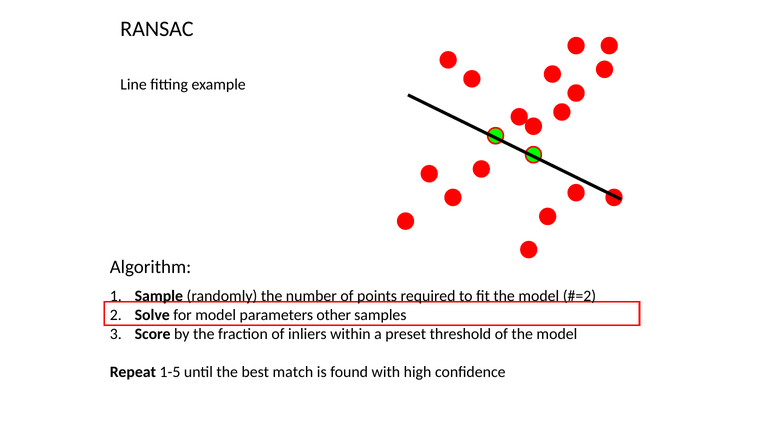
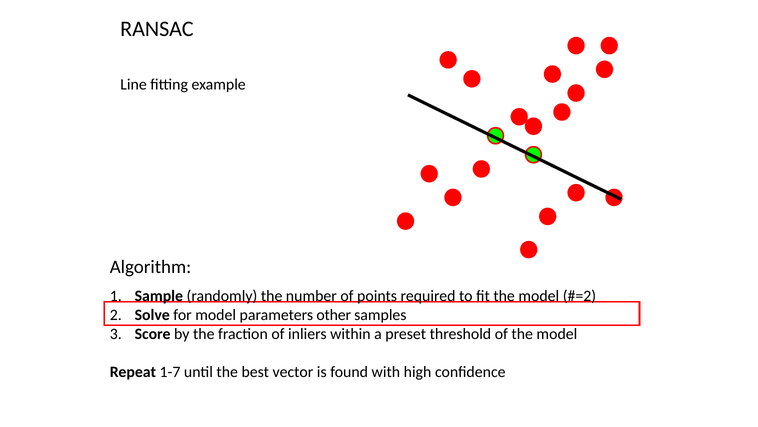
1-5: 1-5 -> 1-7 (170, 372)
match: match -> vector (293, 372)
